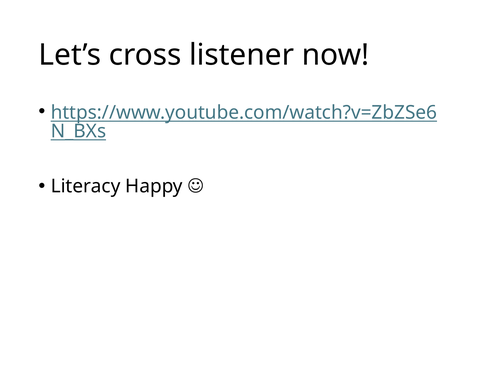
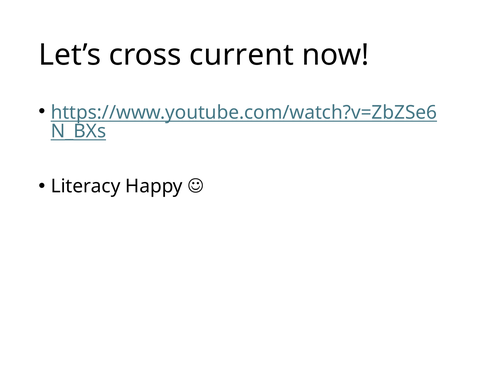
listener: listener -> current (242, 55)
